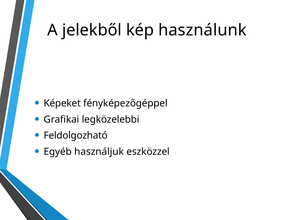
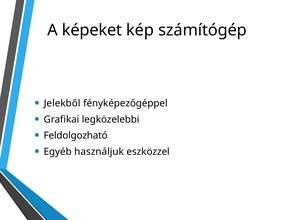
jelekből: jelekből -> képeket (92, 30)
használunk: használunk -> számítógép (203, 30)
Képeket: Képeket -> Jelekből (62, 104)
